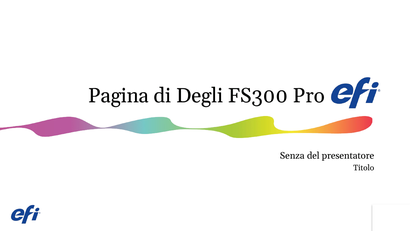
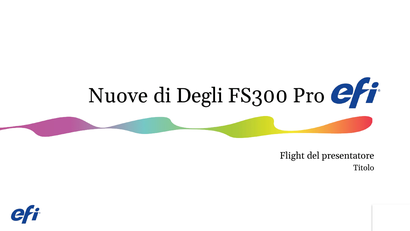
Pagina: Pagina -> Nuove (118, 96)
Senza: Senza -> Flight (292, 156)
